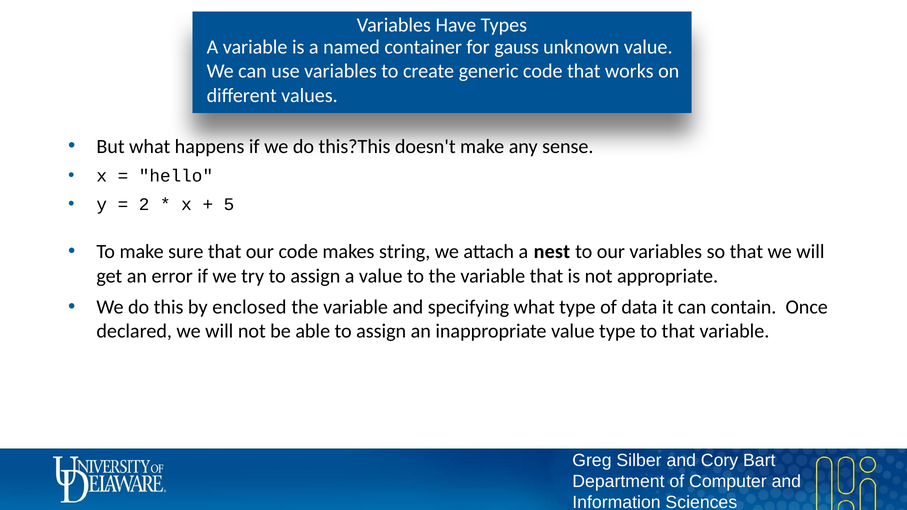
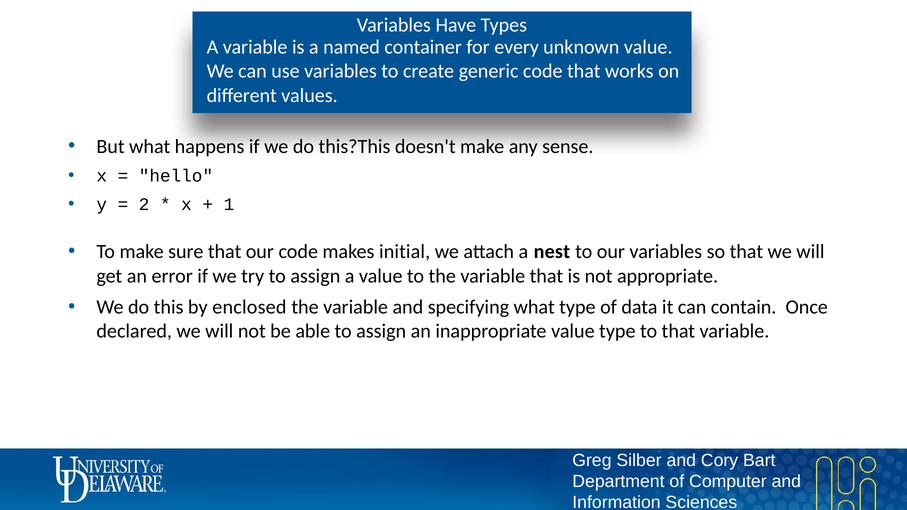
gauss: gauss -> every (517, 47)
5: 5 -> 1 (229, 204)
string: string -> initial (405, 252)
